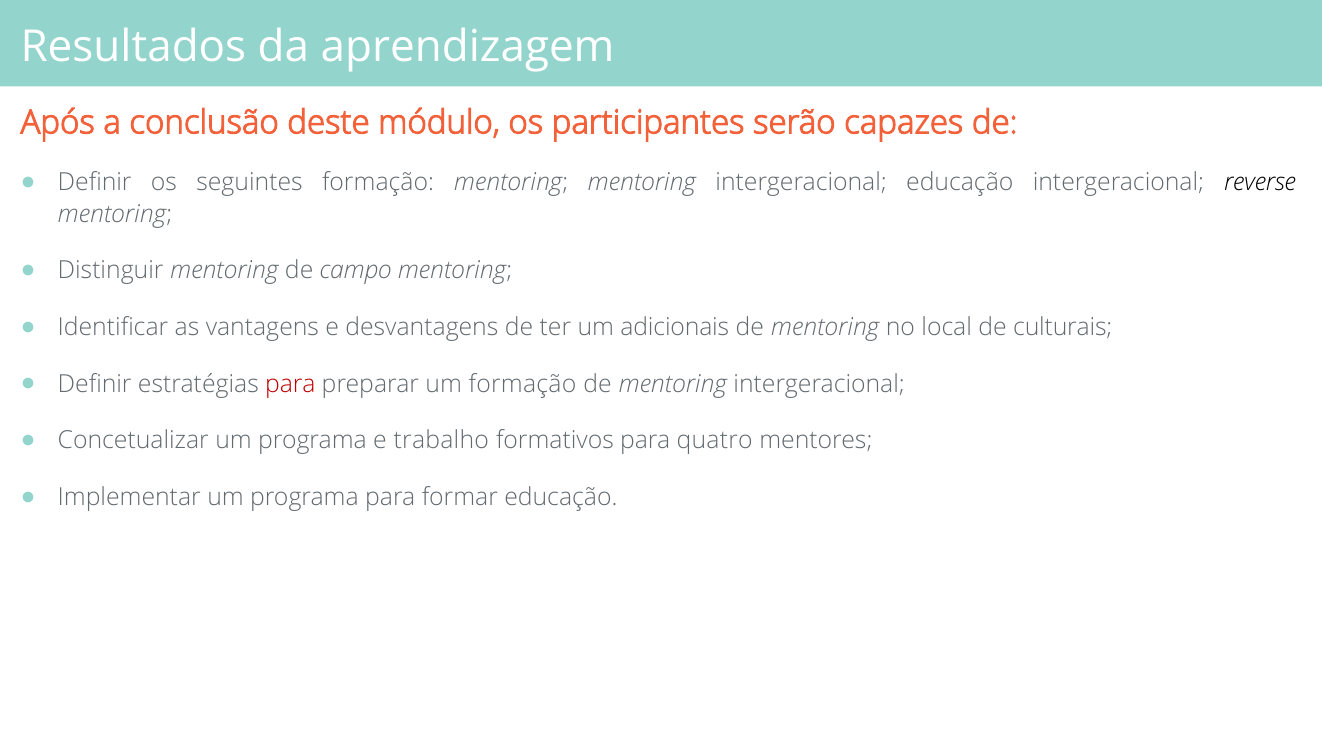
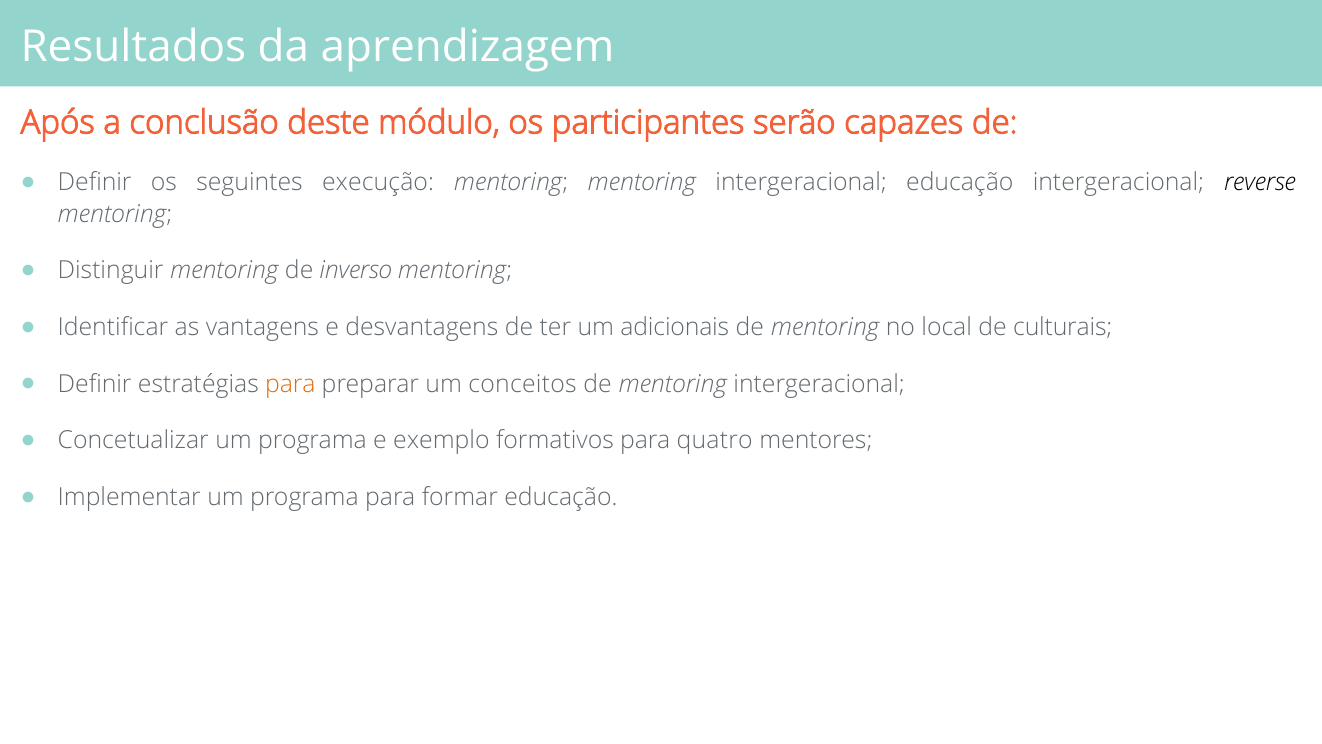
seguintes formação: formação -> execução (378, 182)
campo: campo -> inverso (356, 271)
para colour: red -> orange (290, 384)
um formação: formação -> conceitos (522, 384)
trabalho: trabalho -> exemplo (441, 440)
